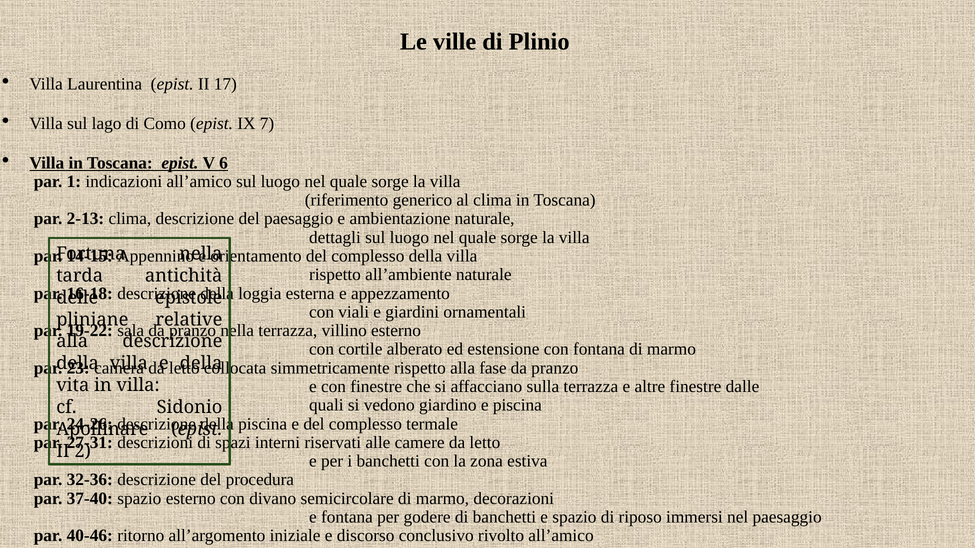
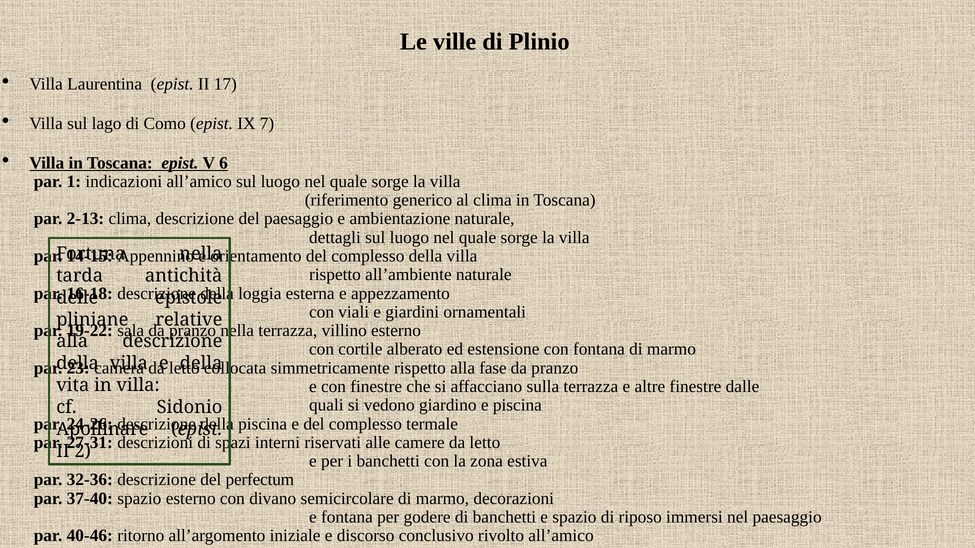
procedura: procedura -> perfectum (260, 480)
